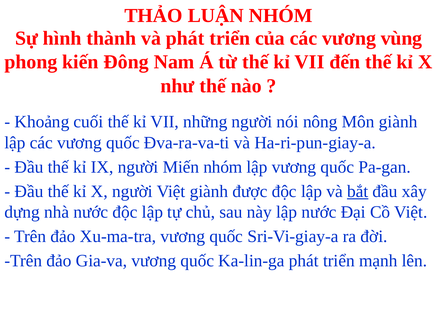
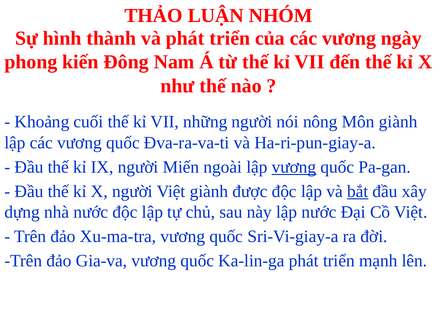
vùng: vùng -> ngày (401, 38)
Miến nhóm: nhóm -> ngoài (223, 167)
vương underline: none -> present (294, 167)
